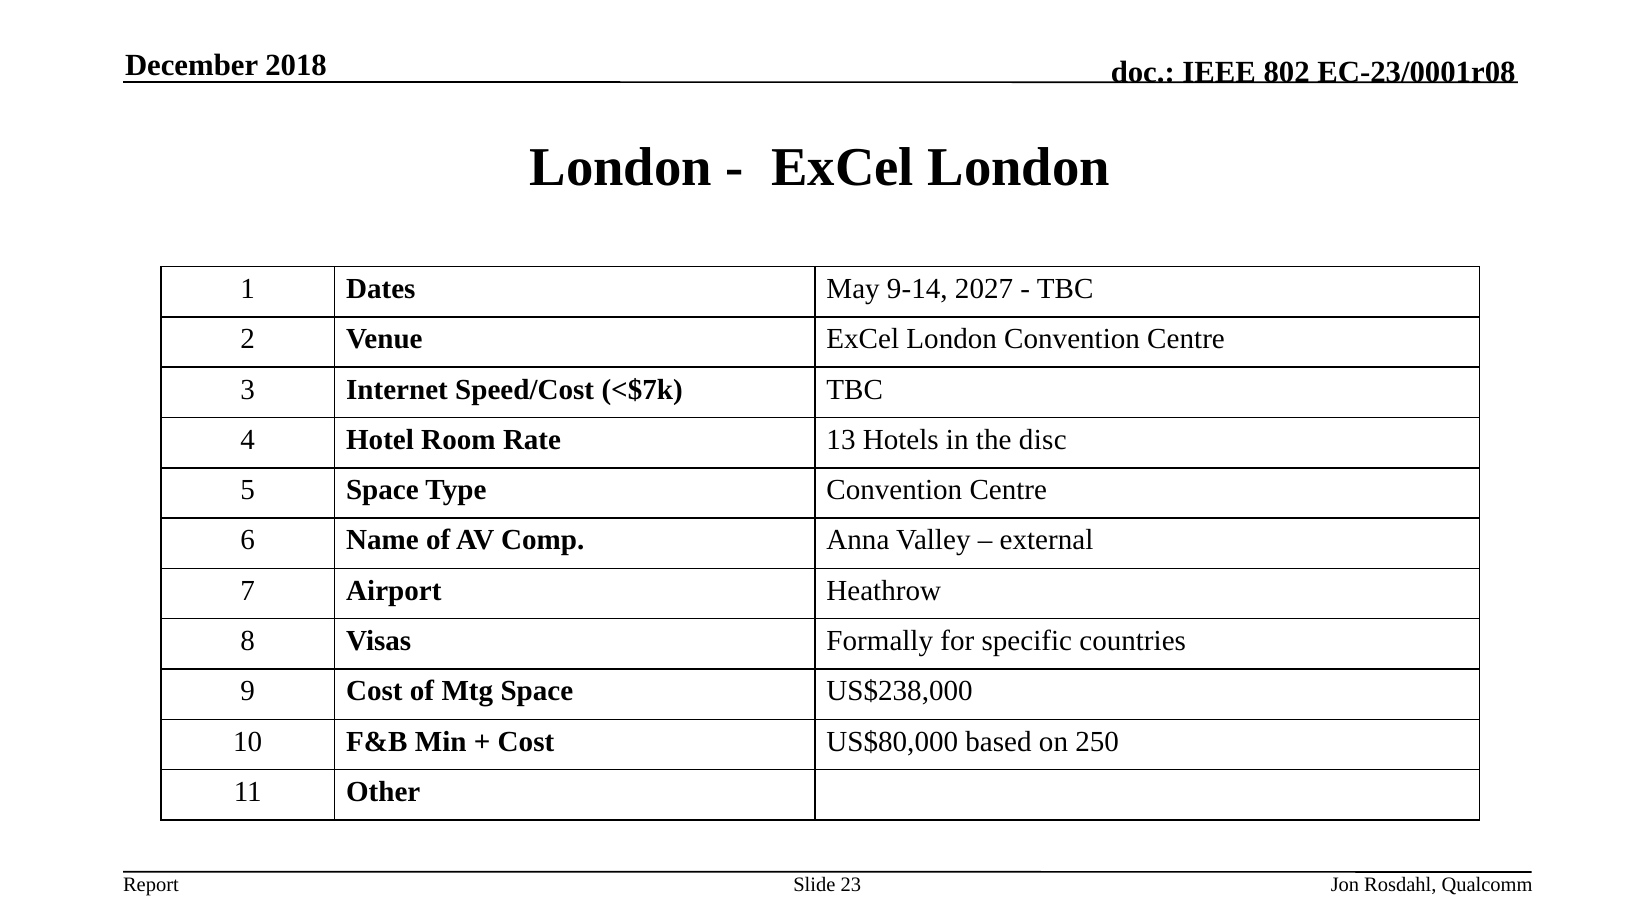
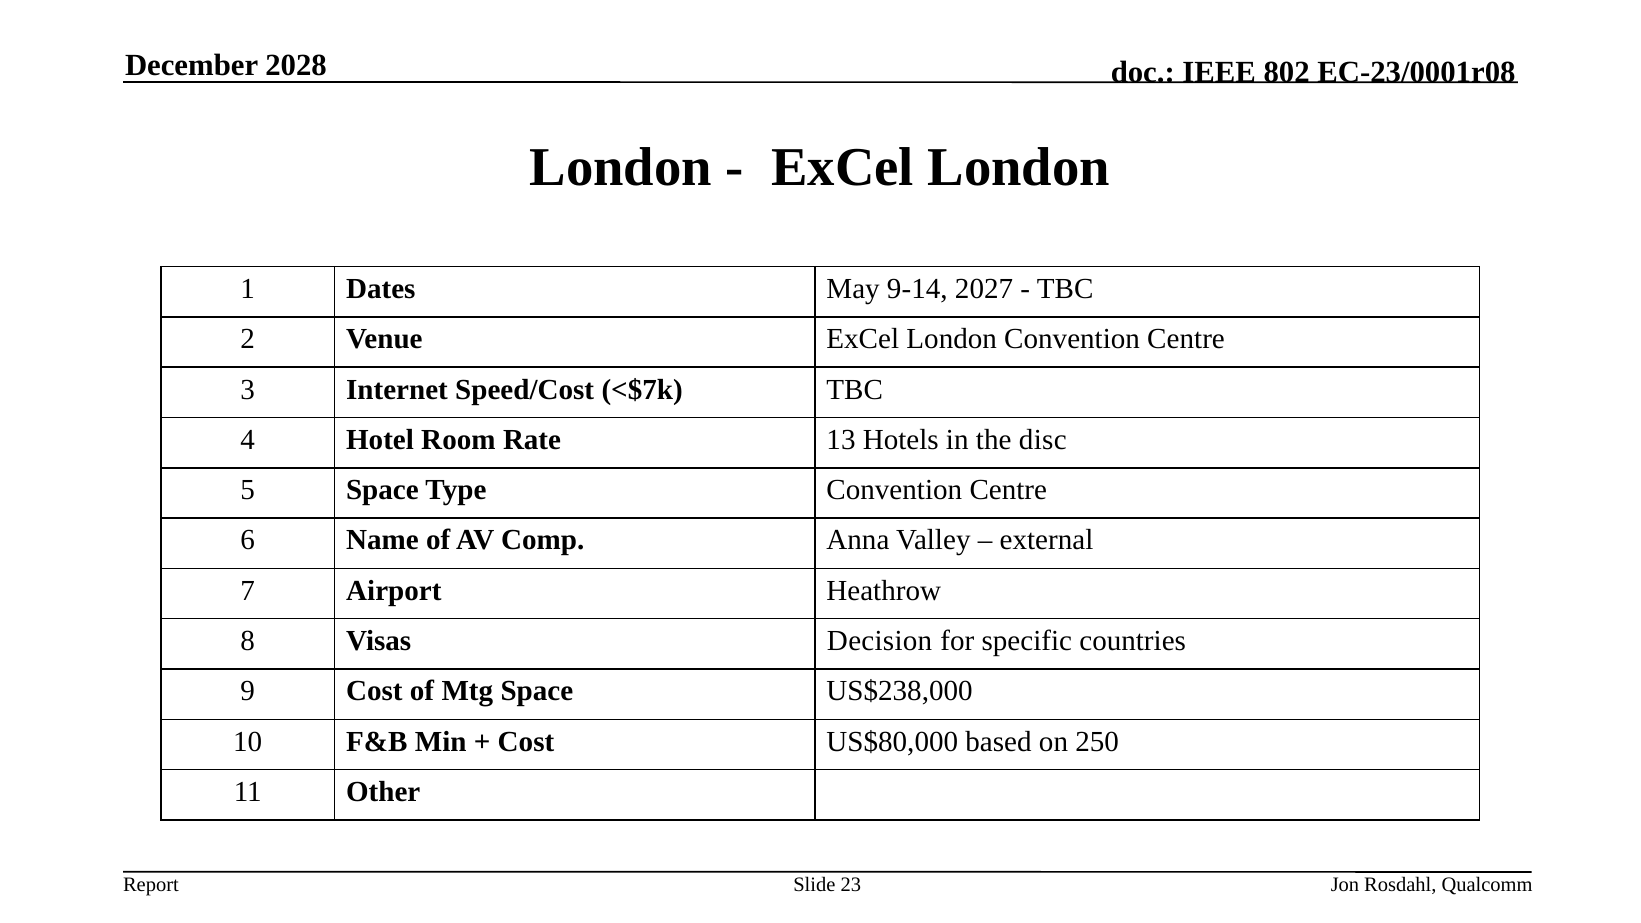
2018: 2018 -> 2028 (296, 65)
Formally: Formally -> Decision (880, 641)
